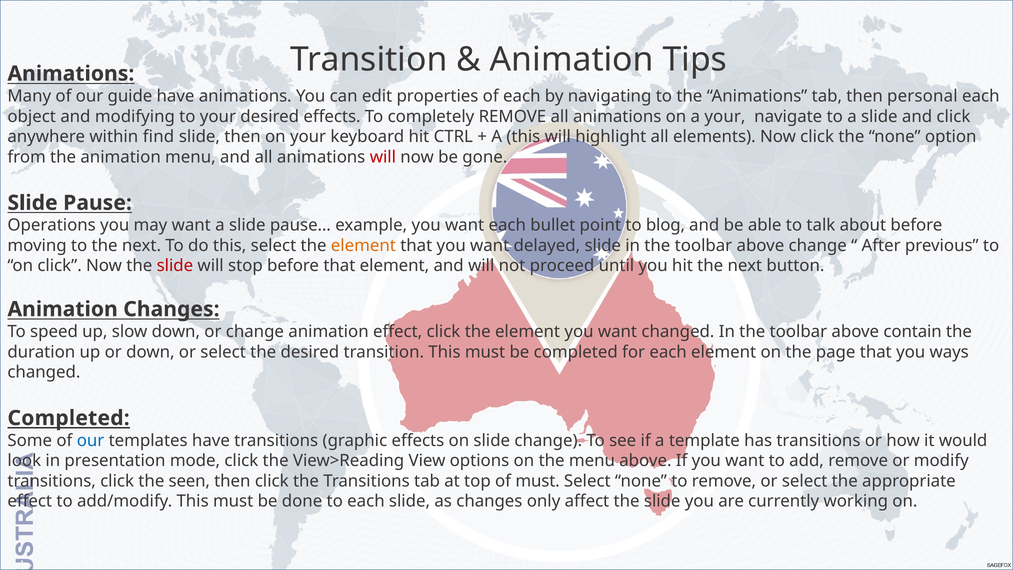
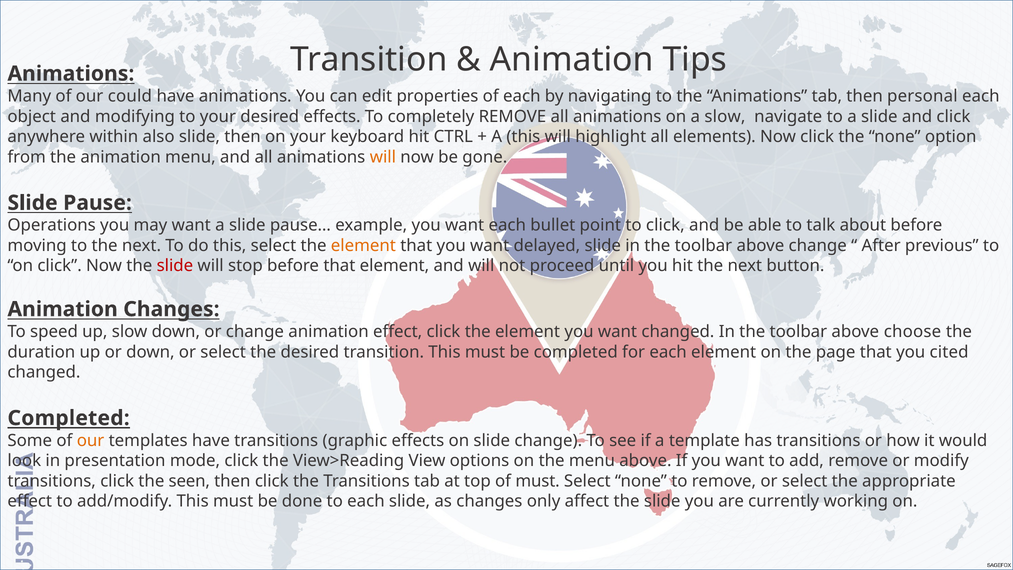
guide: guide -> could (130, 96)
a your: your -> slow (725, 116)
find: find -> also (159, 137)
will colour: red -> orange (383, 157)
to blog: blog -> click (665, 225)
contain: contain -> choose (912, 332)
ways: ways -> cited (949, 352)
our colour: blue -> orange (91, 440)
